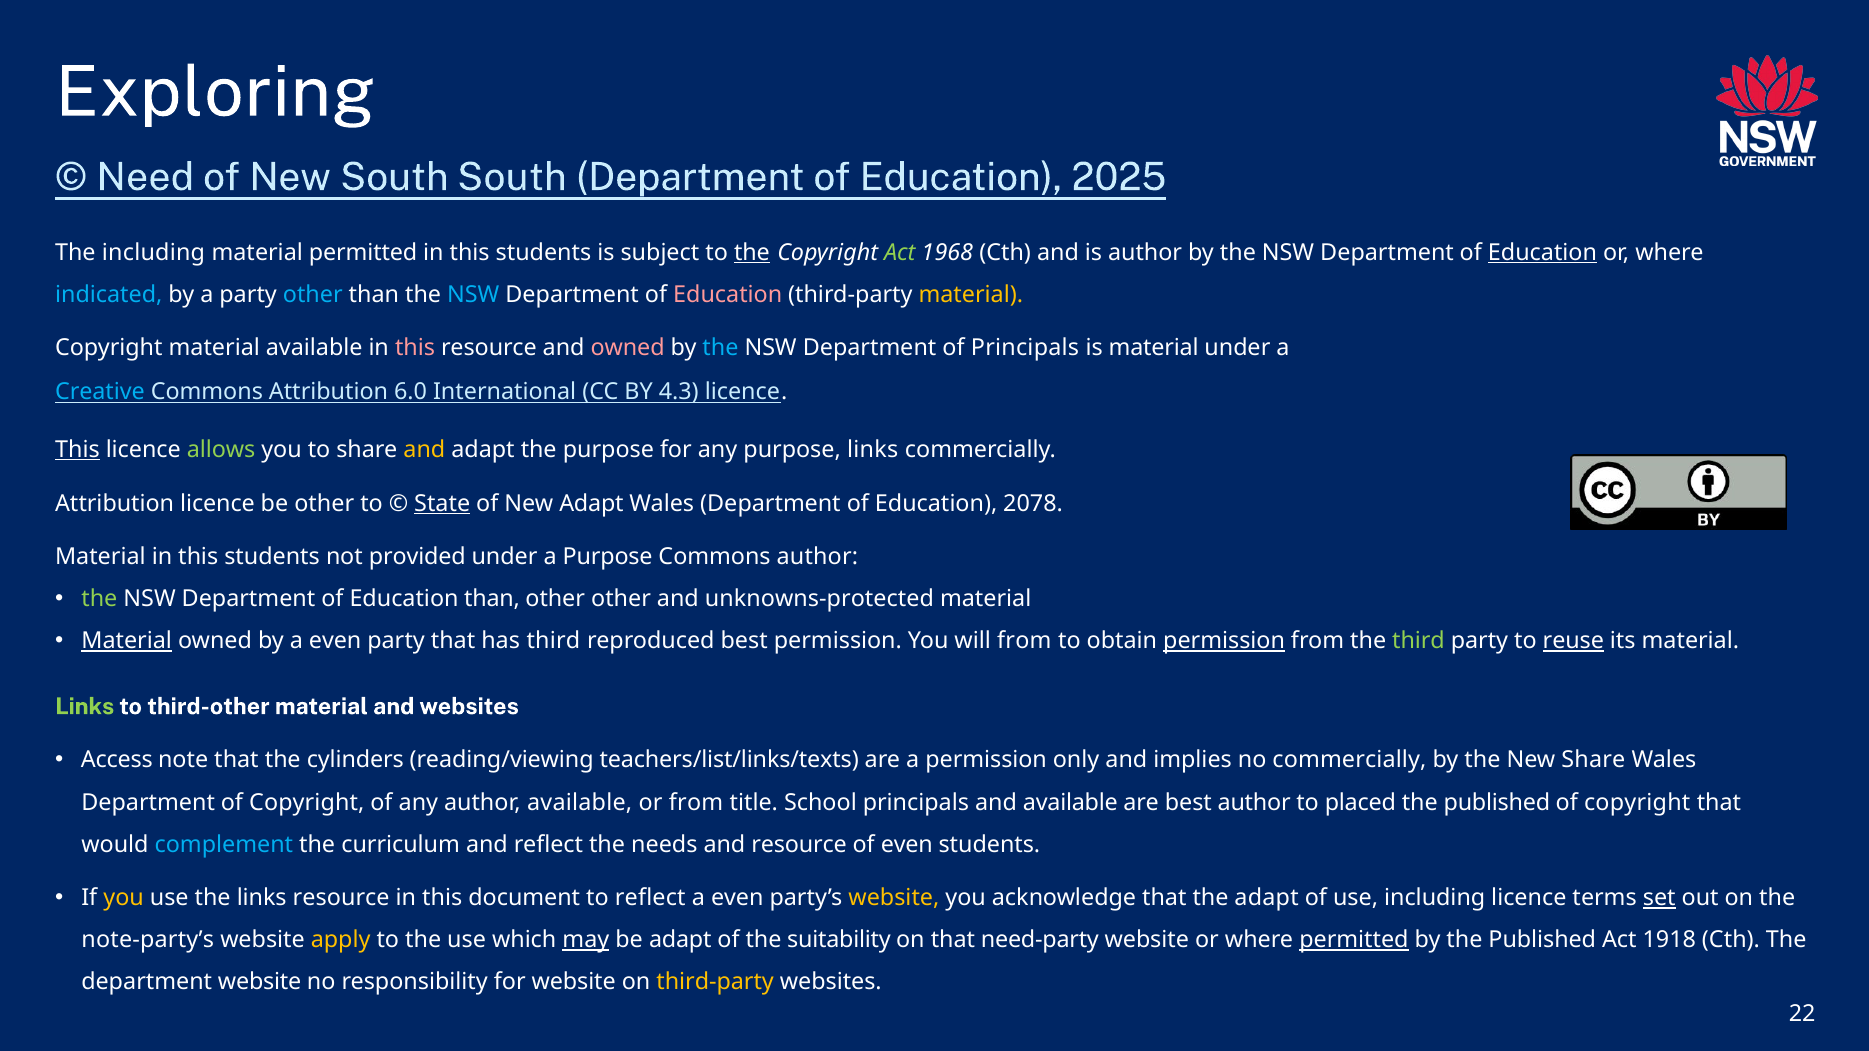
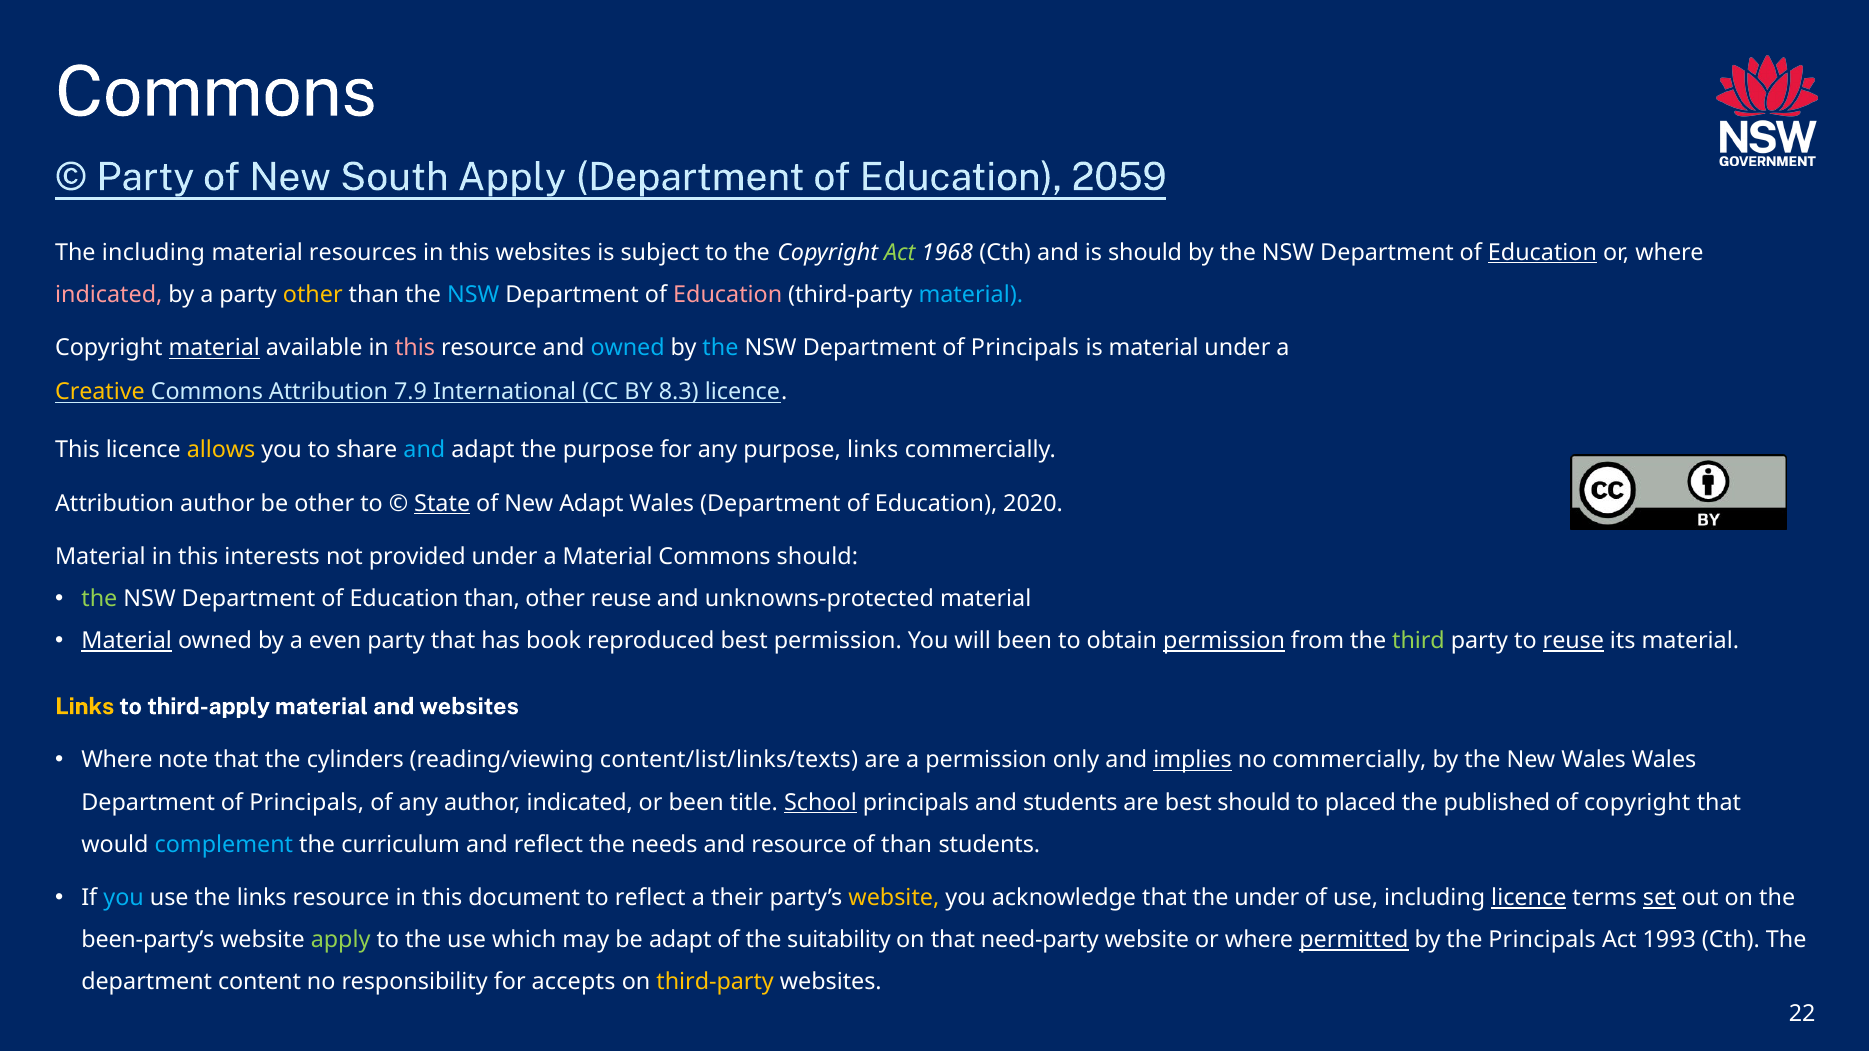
Exploring: Exploring -> Commons (216, 93)
Need: Need -> Party (145, 177)
South South: South -> Apply (512, 177)
2025: 2025 -> 2059 (1119, 177)
material permitted: permitted -> resources (363, 253)
students: students -> websites (544, 253)
the underline: present -> none (752, 253)
is author: author -> should (1145, 253)
indicated colour: light blue -> pink (109, 295)
other colour: light blue -> yellow (313, 295)
material colour: yellow -> light blue (971, 295)
material underline: none -> present (214, 348)
owned colour: pink -> light blue (628, 348)
Creative colour: light blue -> yellow (100, 392)
6.0: 6.0 -> 7.9 (411, 392)
4.3: 4.3 -> 8.3 (679, 392)
This underline: present -> none (77, 450)
allows colour: light green -> yellow (221, 450)
and colour: yellow -> light blue (424, 450)
Attribution licence: licence -> author (217, 503)
2078: 2078 -> 2020 (1033, 503)
Material in this students: students -> interests (272, 557)
a Purpose: Purpose -> Material (608, 557)
Commons author: author -> should (817, 557)
other other: other -> reuse (621, 599)
has third: third -> book (554, 641)
will from: from -> been (1024, 641)
Links colour: light green -> yellow (85, 707)
third-other: third-other -> third-apply (209, 707)
Access: Access -> Where (117, 760)
teachers/list/links/texts: teachers/list/links/texts -> content/list/links/texts (729, 760)
implies underline: none -> present (1193, 760)
New Share: Share -> Wales (1594, 760)
Copyright: Copyright -> Principals (307, 803)
author available: available -> indicated (580, 803)
or from: from -> been (696, 803)
School underline: none -> present (820, 803)
and available: available -> students (1070, 803)
best author: author -> should (1254, 803)
of even: even -> than (907, 845)
you colour: yellow -> light blue (124, 898)
even: even -> their (737, 898)
the adapt: adapt -> under (1267, 898)
licence underline: none -> present (1529, 898)
note-party’s: note-party’s -> been-party’s (148, 940)
apply colour: yellow -> light green (341, 940)
may underline: present -> none (586, 940)
by the Published: Published -> Principals (1542, 940)
1918: 1918 -> 1993 (1669, 940)
department website: website -> content (260, 982)
for website: website -> accepts (574, 982)
